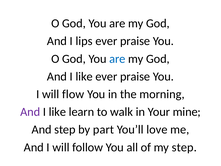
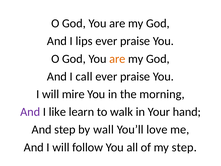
are colour: blue -> orange (117, 59)
like: like -> call (84, 76)
flow: flow -> mire (73, 94)
mine: mine -> hand (187, 112)
part: part -> wall (103, 129)
